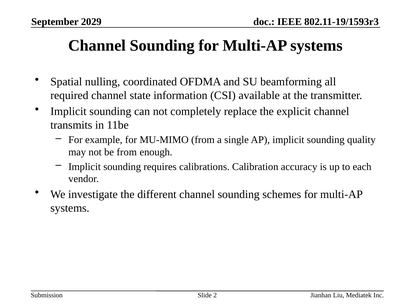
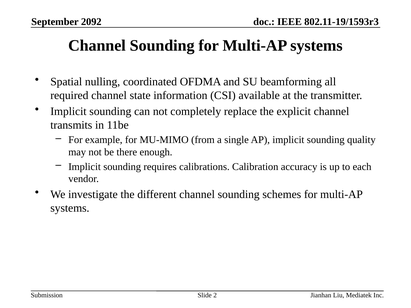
2029: 2029 -> 2092 (91, 22)
be from: from -> there (127, 152)
